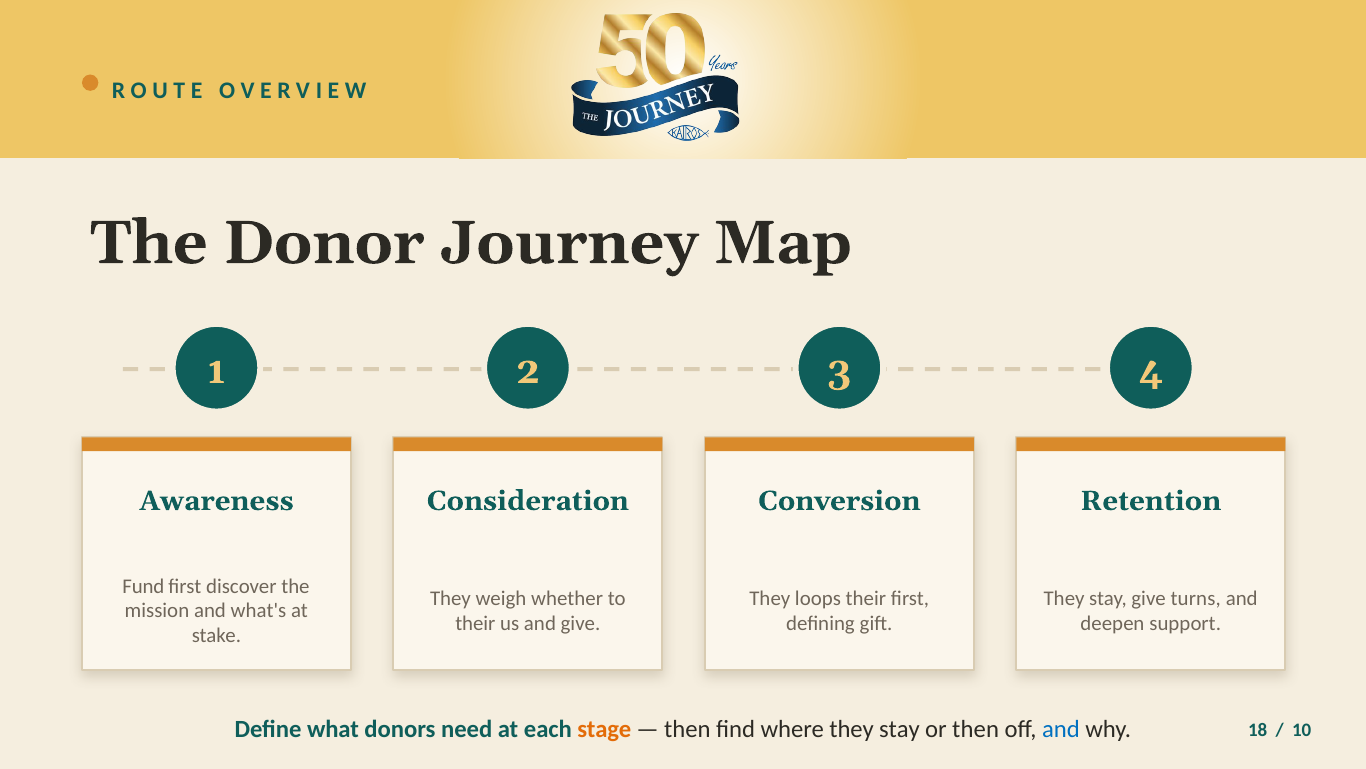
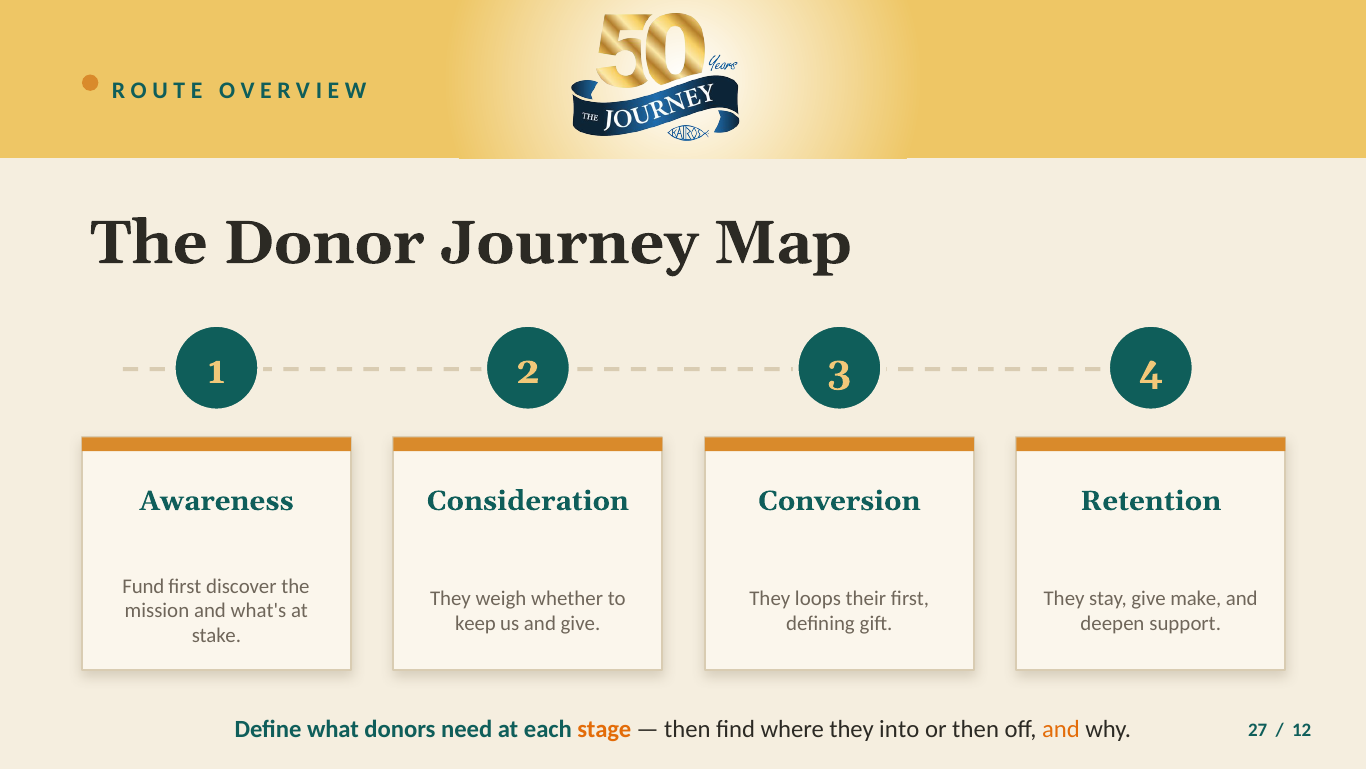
turns: turns -> make (1196, 598)
their: their -> keep (475, 623)
where they stay: stay -> into (899, 728)
and colour: blue -> orange (1061, 728)
18: 18 -> 27 (1258, 729)
10: 10 -> 12 (1302, 729)
